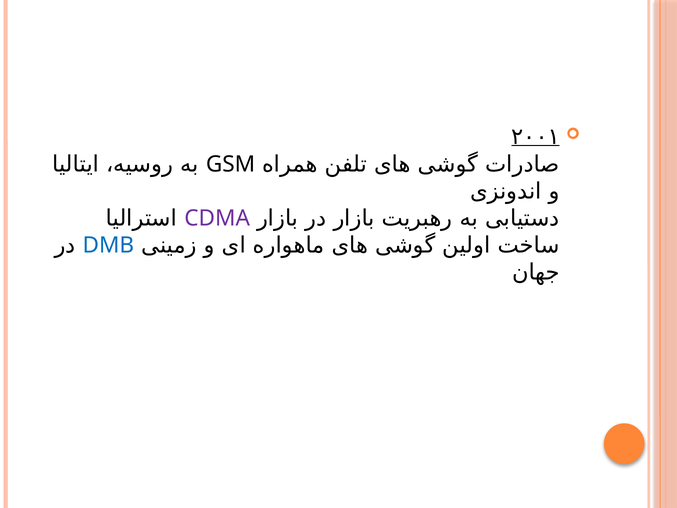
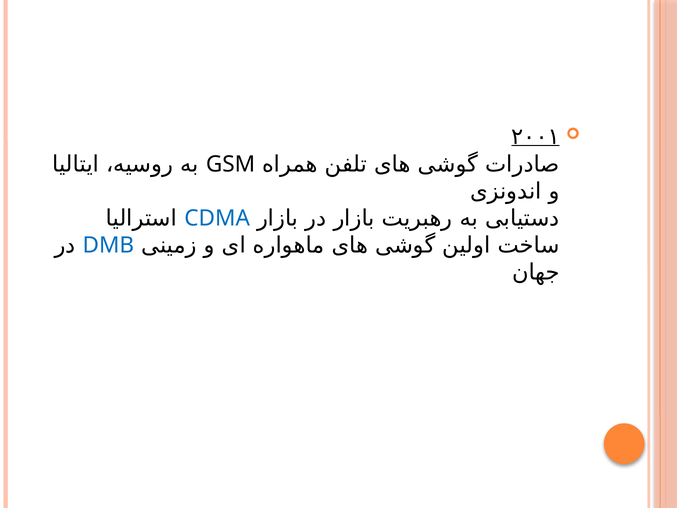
CDMA colour: purple -> blue (217, 218)
